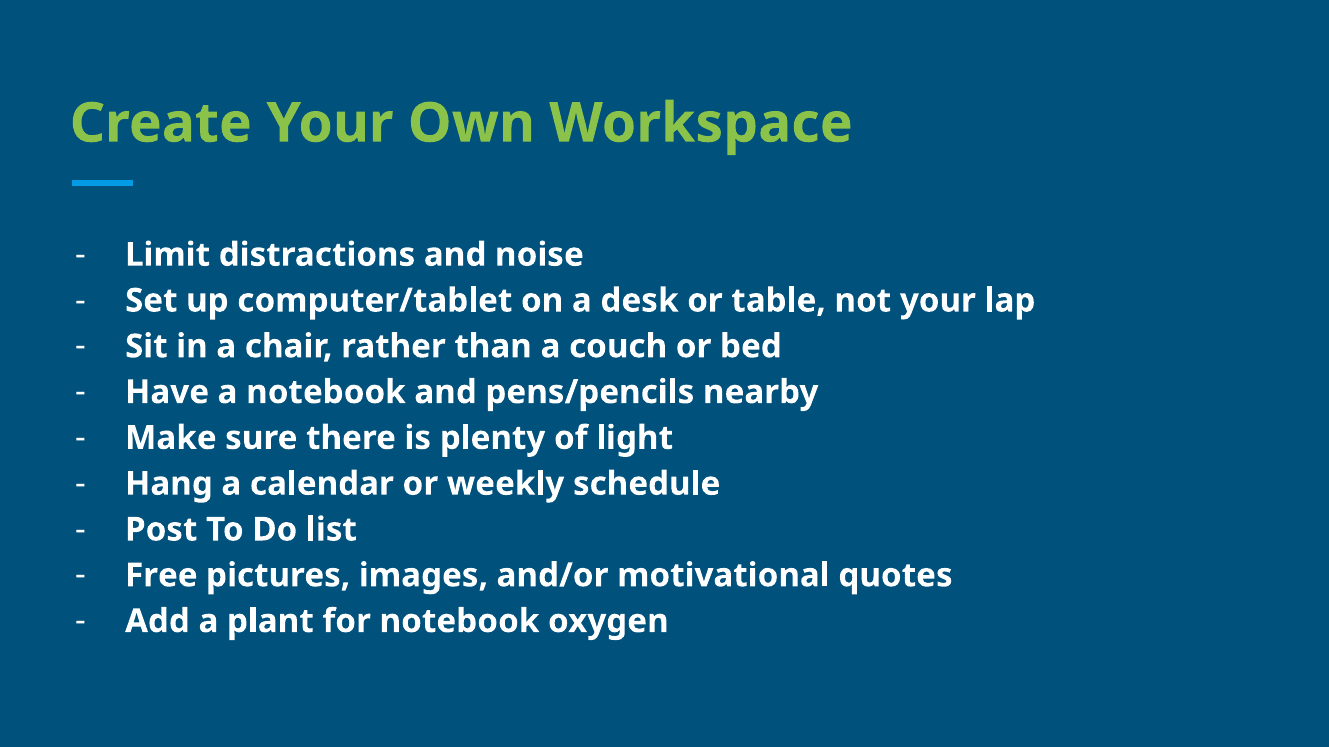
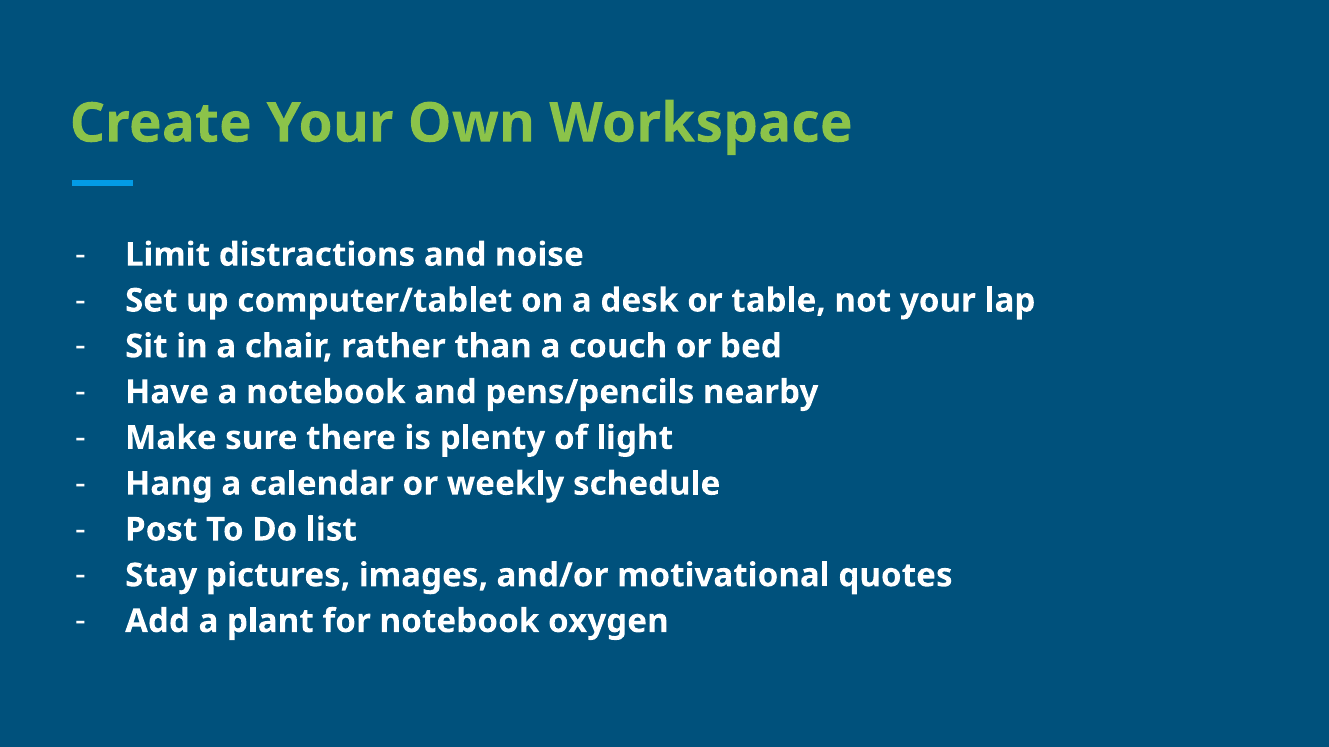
Free: Free -> Stay (161, 576)
